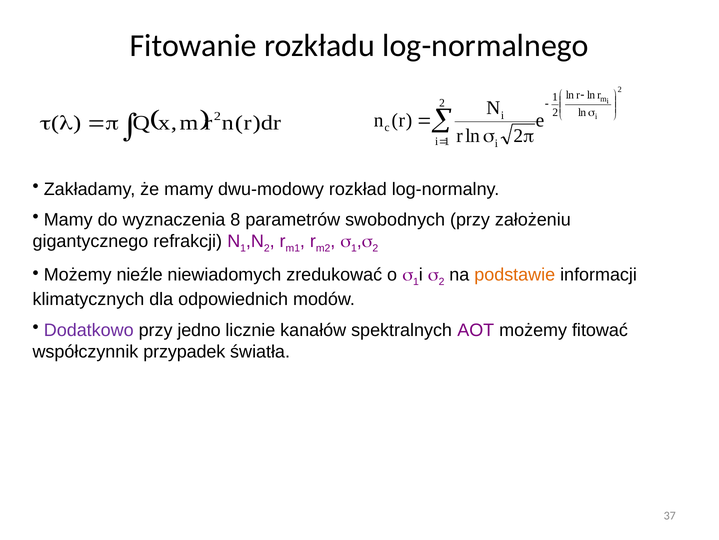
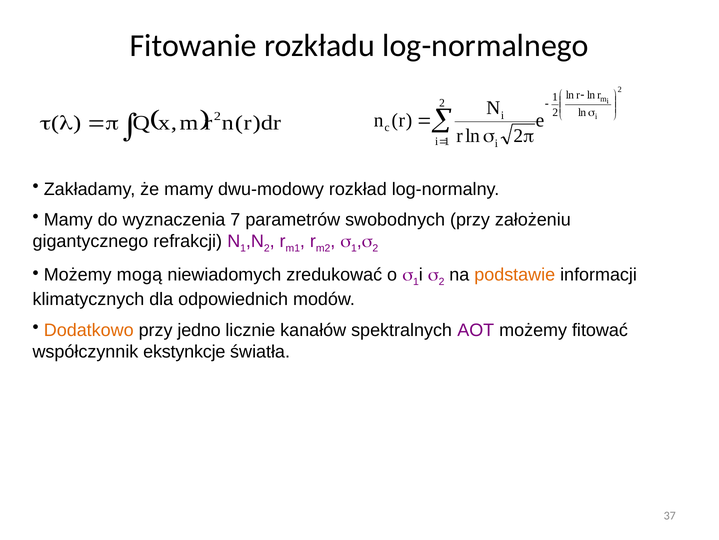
8: 8 -> 7 (235, 220)
nieźle: nieźle -> mogą (139, 275)
Dodatkowo colour: purple -> orange (89, 330)
przypadek: przypadek -> ekstynkcje (184, 351)
